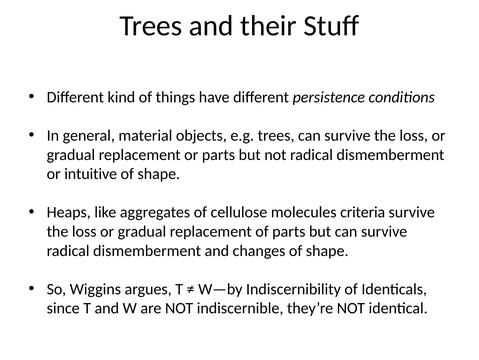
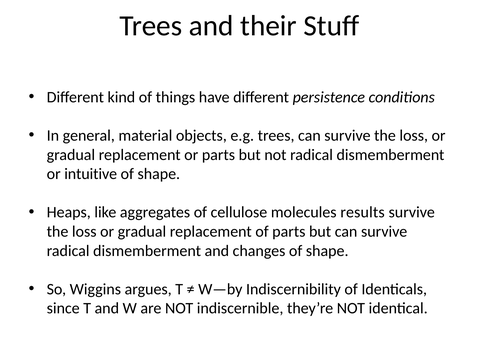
criteria: criteria -> results (363, 212)
